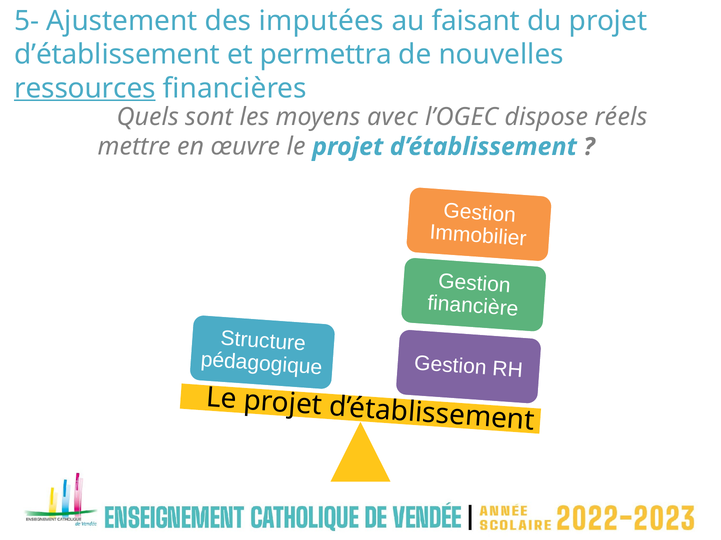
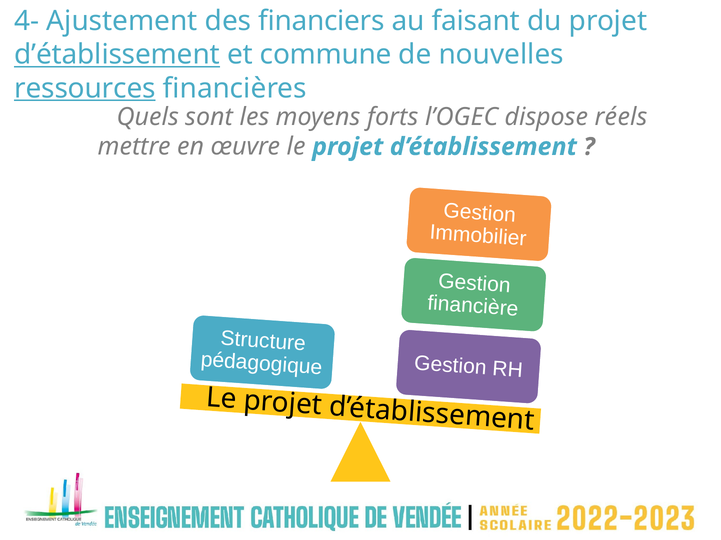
5-: 5- -> 4- (27, 21)
imputées: imputées -> financiers (322, 21)
d’établissement underline: none -> present (117, 55)
permettra: permettra -> commune (326, 55)
avec: avec -> forts (393, 117)
